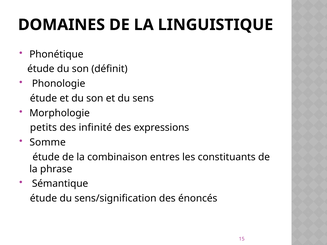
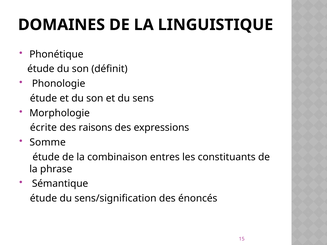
petits: petits -> écrite (43, 128)
infinité: infinité -> raisons (95, 128)
